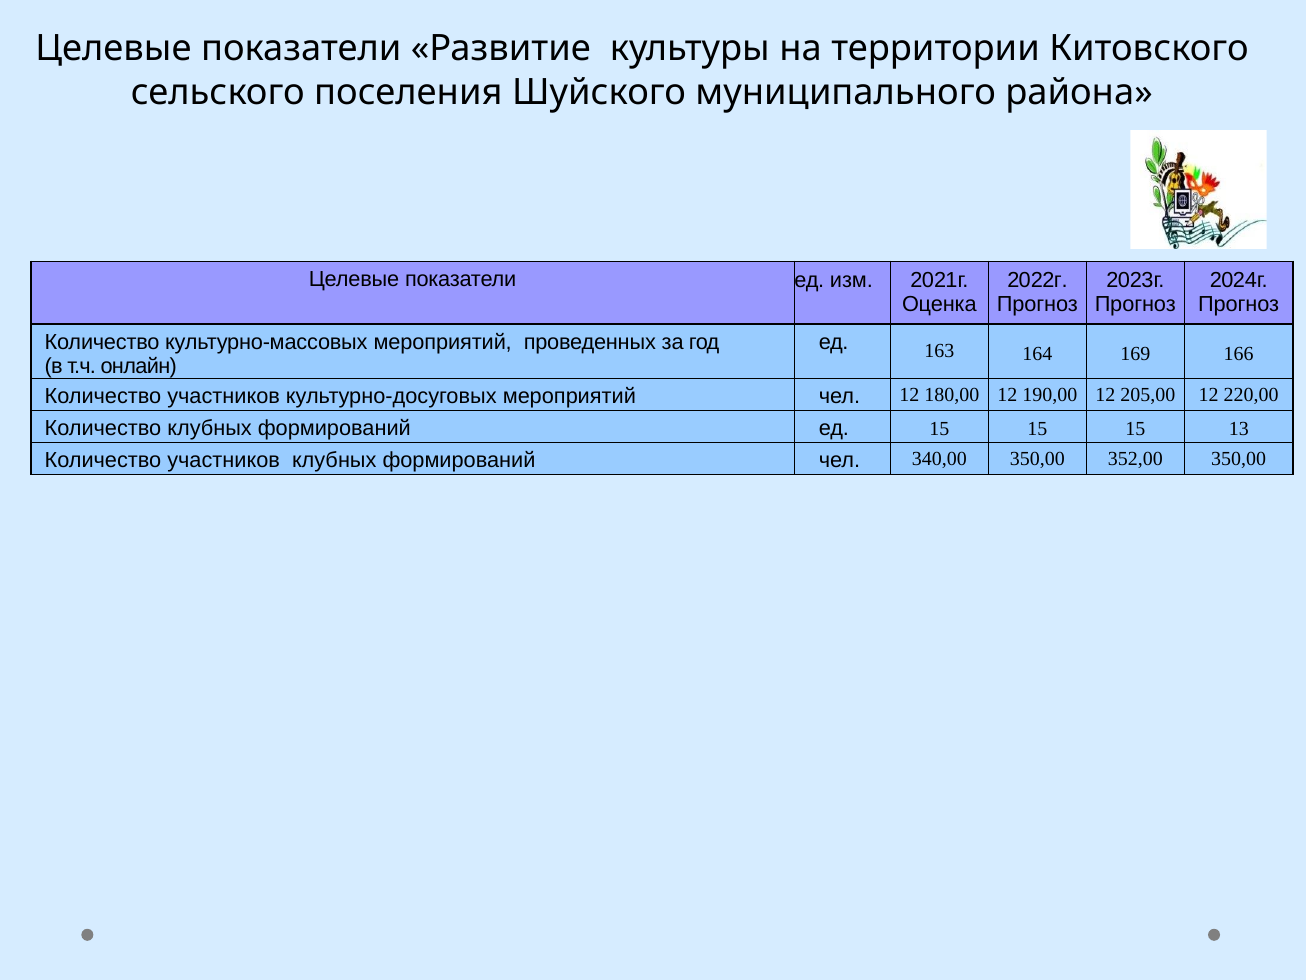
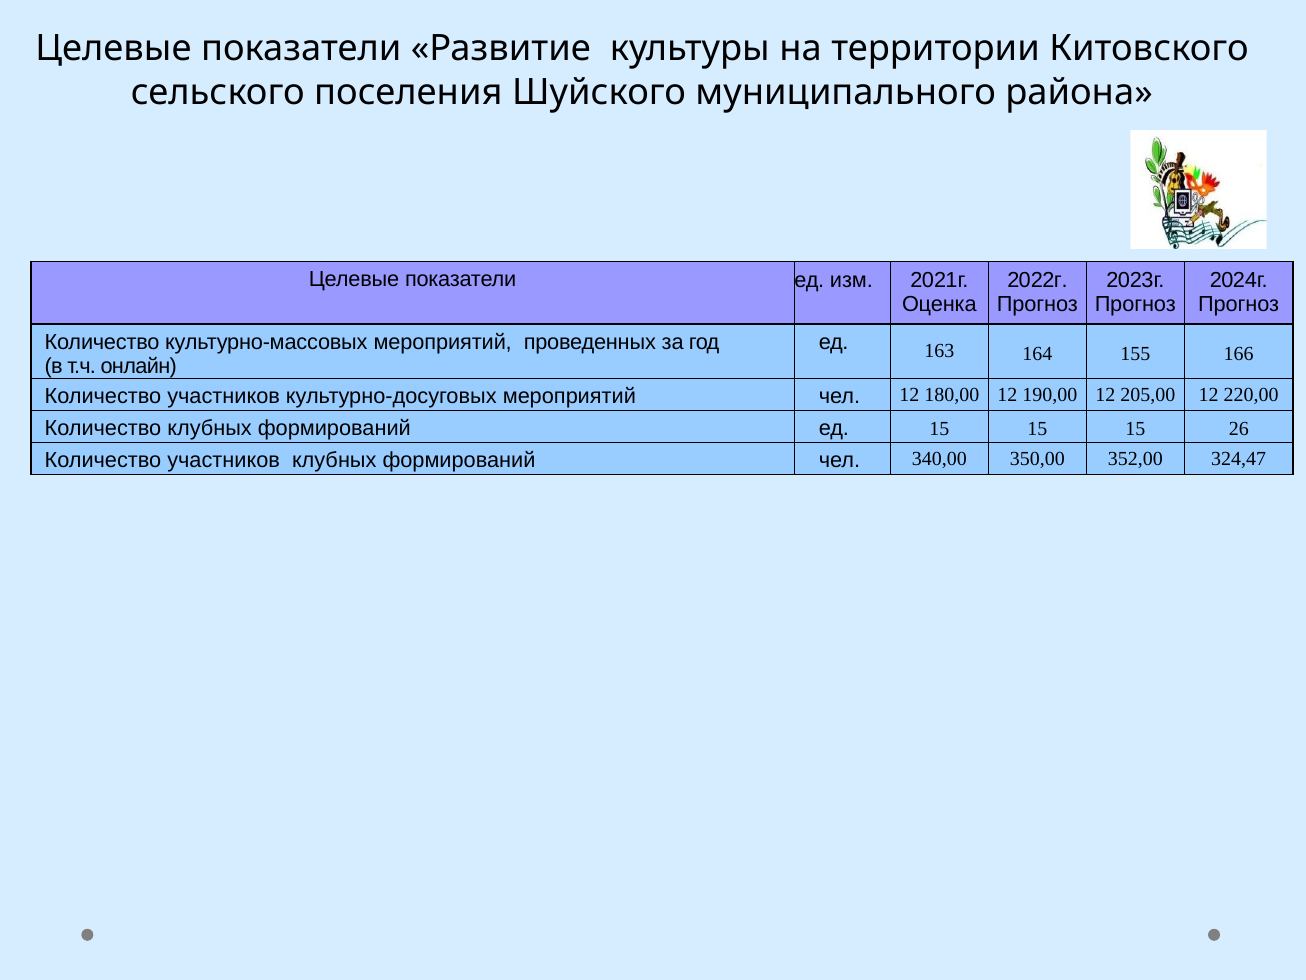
169: 169 -> 155 (1135, 354)
13: 13 -> 26 (1239, 429)
352,00 350,00: 350,00 -> 324,47 (1239, 459)
